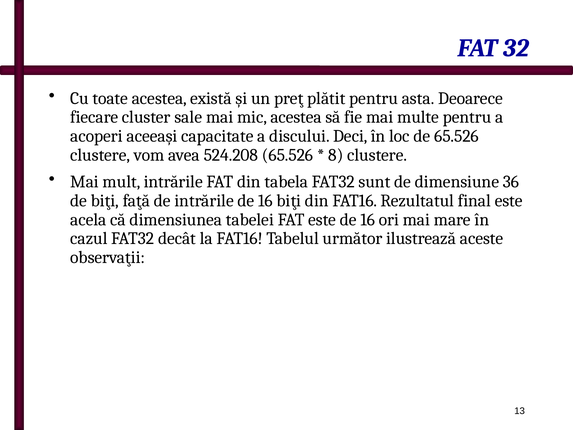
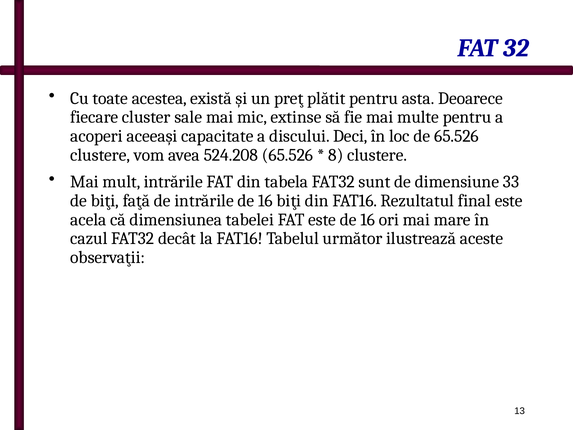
mic acestea: acestea -> extinse (296, 117)
36: 36 -> 33 (511, 182)
